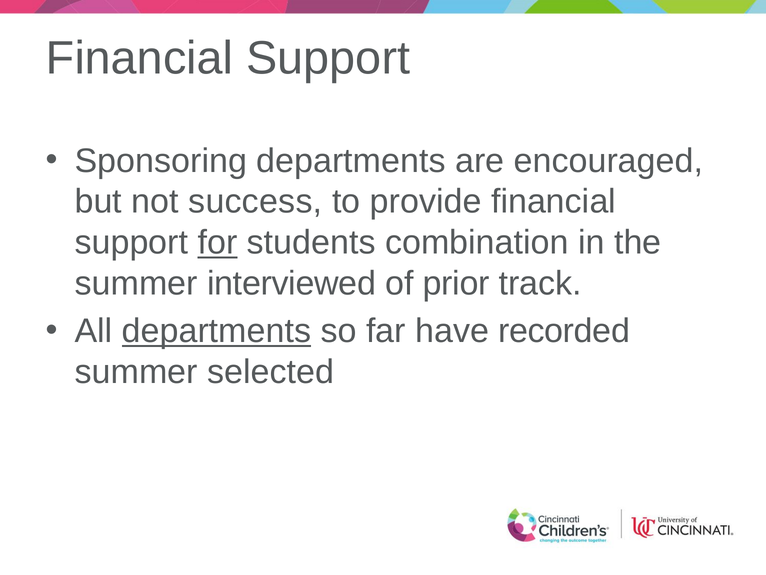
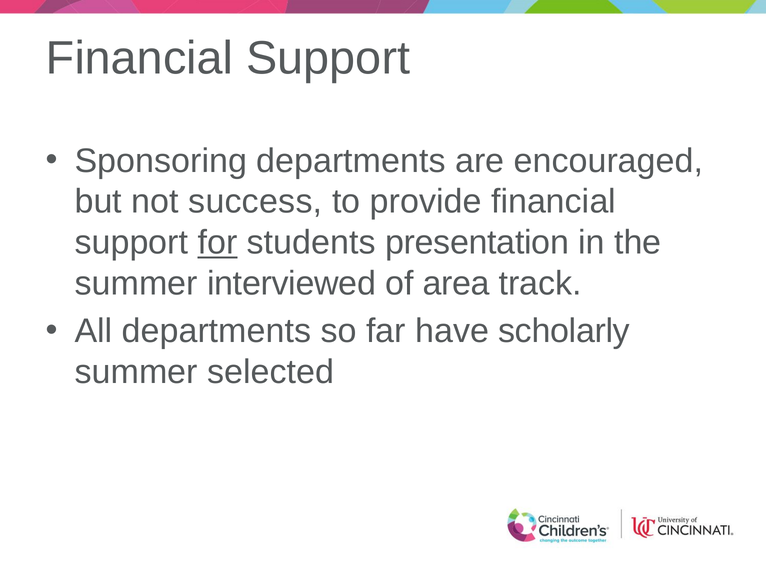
combination: combination -> presentation (477, 242)
prior: prior -> area (456, 283)
departments underline: present -> none (217, 331)
recorded: recorded -> scholarly (564, 331)
